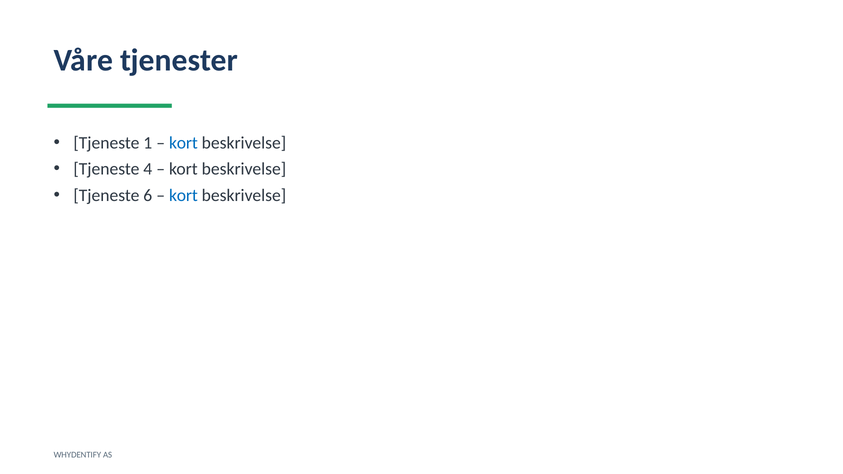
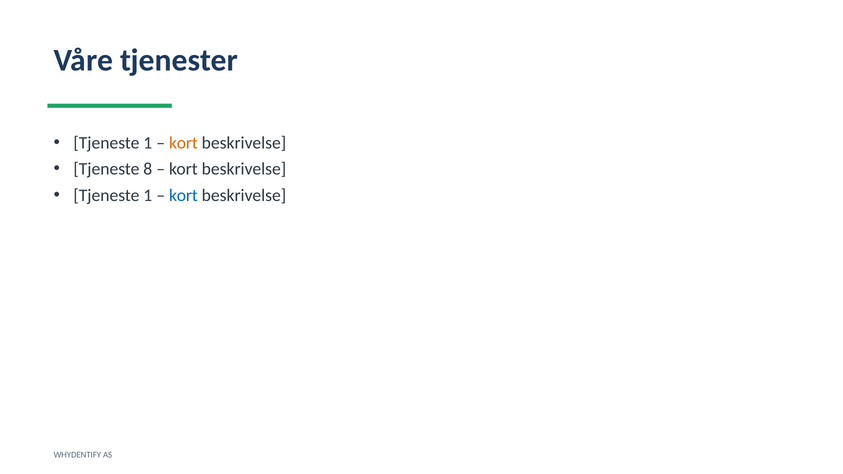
kort colour: blue -> orange (183, 143)
4: 4 -> 8 (148, 169)
6: 6 -> 1 (148, 195)
